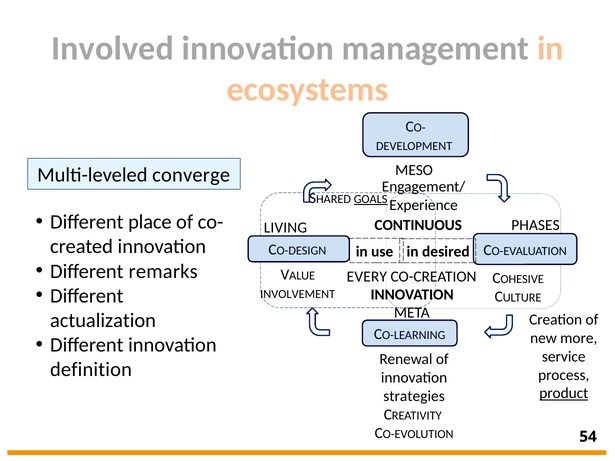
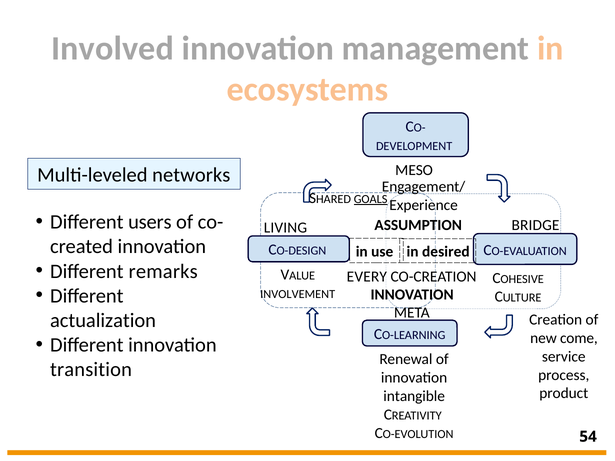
converge: converge -> networks (191, 175)
place: place -> users (150, 222)
CONTINUOUS: CONTINUOUS -> ASSUMPTION (418, 225)
PHASES: PHASES -> BRIDGE (536, 225)
more: more -> come (579, 338)
definition: definition -> transition (91, 370)
product underline: present -> none (564, 394)
strategies: strategies -> intangible (414, 396)
